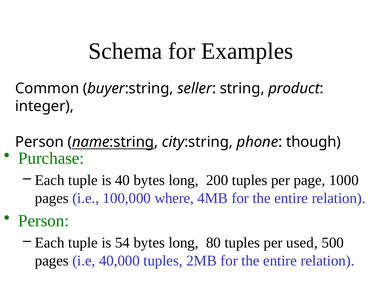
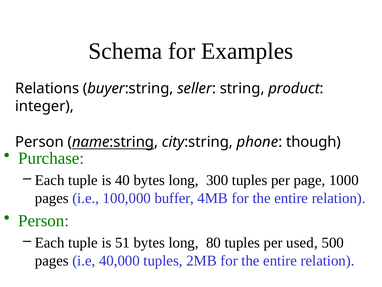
Common: Common -> Relations (47, 88)
200: 200 -> 300 (217, 180)
where: where -> buffer (174, 198)
54: 54 -> 51 (122, 242)
